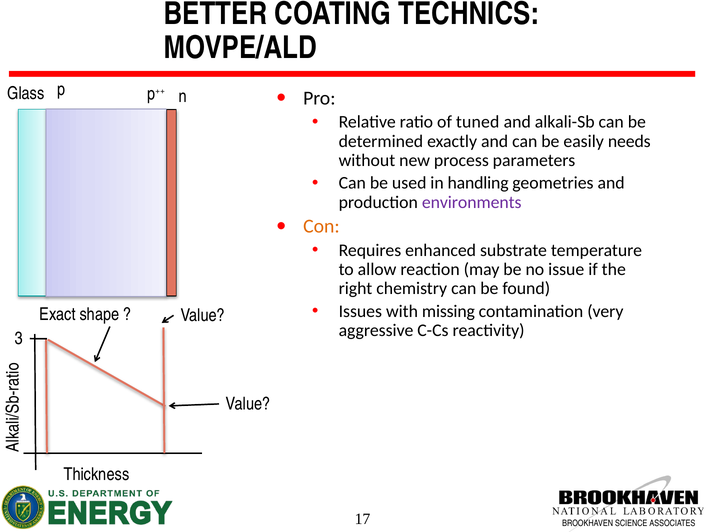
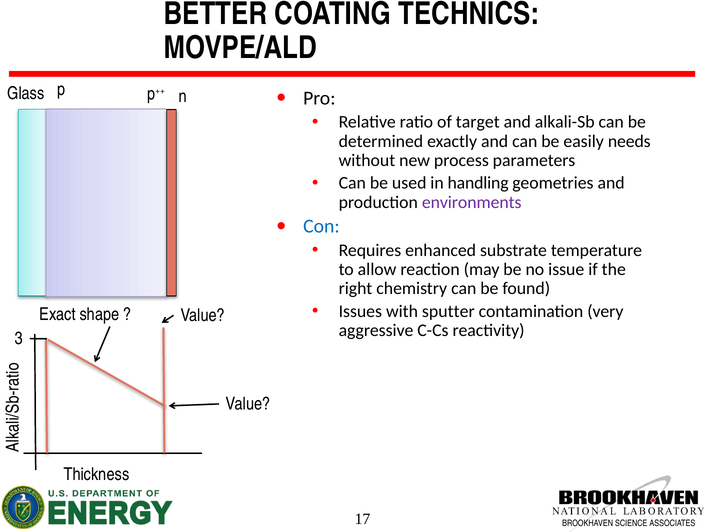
tuned: tuned -> target (478, 122)
Con colour: orange -> blue (321, 227)
missing: missing -> sputter (448, 311)
